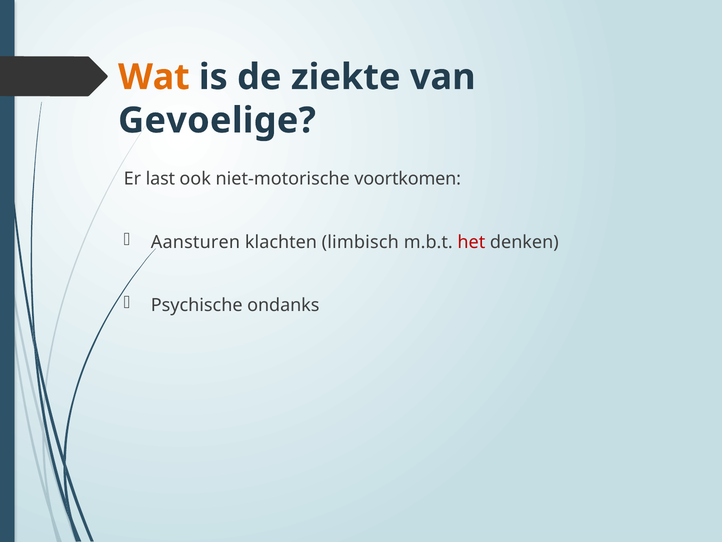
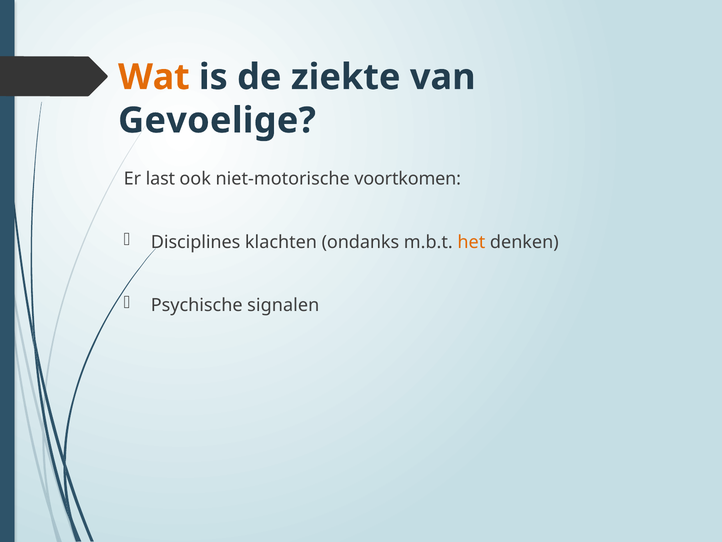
Aansturen: Aansturen -> Disciplines (196, 242)
limbisch: limbisch -> ondanks (360, 242)
het colour: red -> orange (471, 242)
ondanks: ondanks -> signalen (283, 305)
